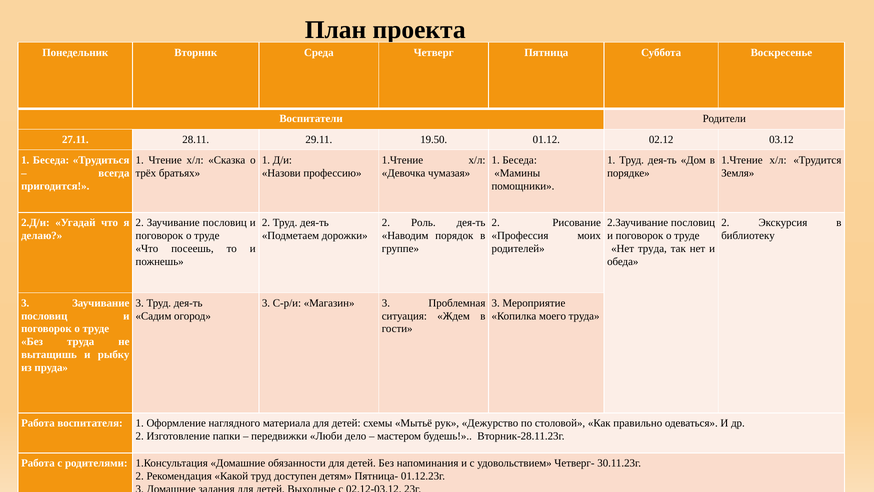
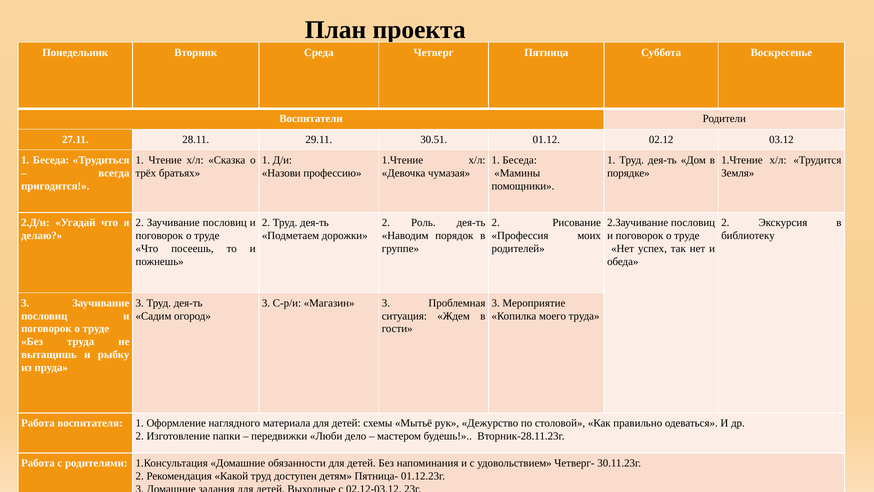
19.50: 19.50 -> 30.51 (434, 139)
Нет труда: труда -> успех (652, 249)
